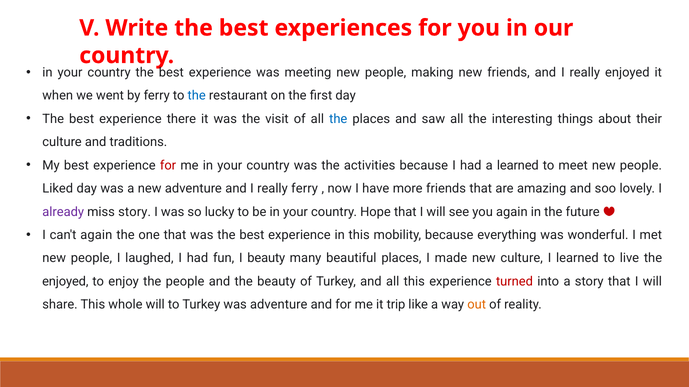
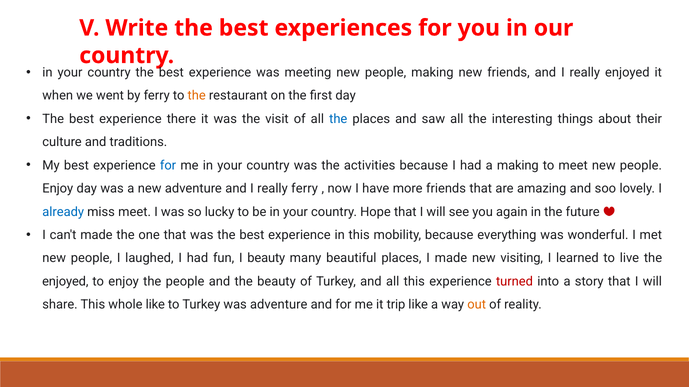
the colour: blue -> orange (197, 96)
for colour: red -> blue (168, 166)
a learned: learned -> making (518, 166)
Liked: Liked -> Enjoy (58, 189)
already colour: purple -> blue (63, 212)
miss story: story -> meet (135, 212)
can't again: again -> made (96, 235)
new culture: culture -> visiting (522, 259)
whole will: will -> like (155, 305)
